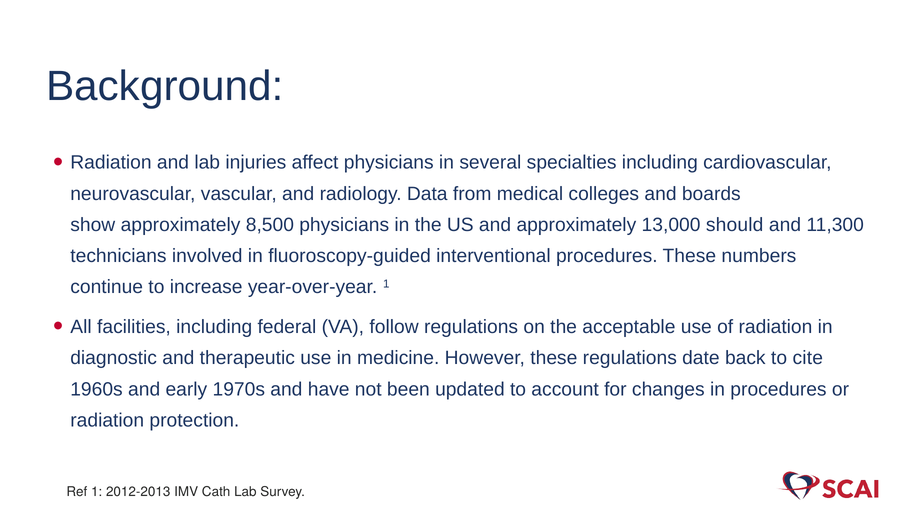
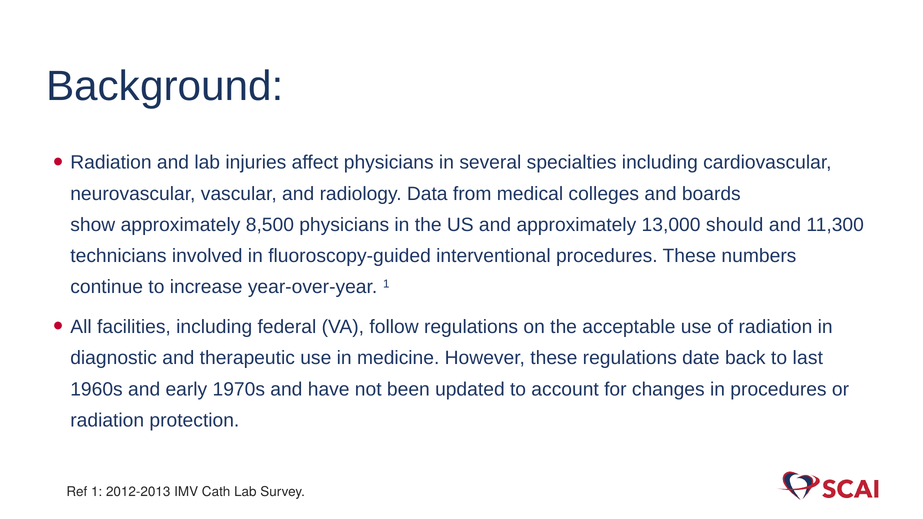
cite: cite -> last (808, 358)
